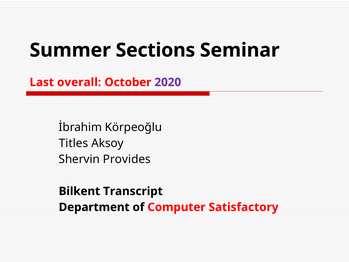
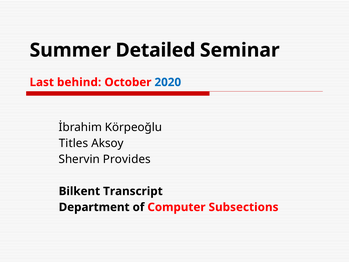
Sections: Sections -> Detailed (155, 50)
overall: overall -> behind (79, 82)
2020 colour: purple -> blue (168, 82)
Satisfactory: Satisfactory -> Subsections (244, 207)
